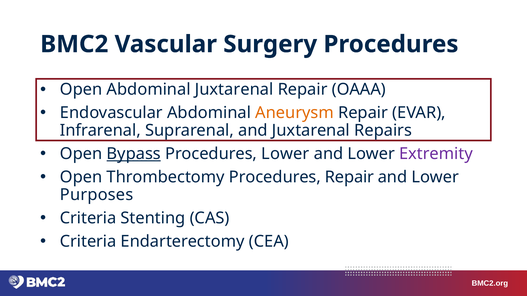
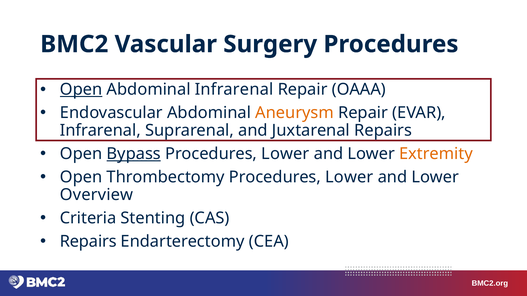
Open underline: none -> present (81, 90)
Abdominal Juxtarenal: Juxtarenal -> Infrarenal (234, 90)
Extremity colour: purple -> orange (436, 154)
Thrombectomy Procedures Repair: Repair -> Lower (349, 177)
Purposes: Purposes -> Overview (97, 195)
Criteria: Criteria -> Repairs (88, 242)
